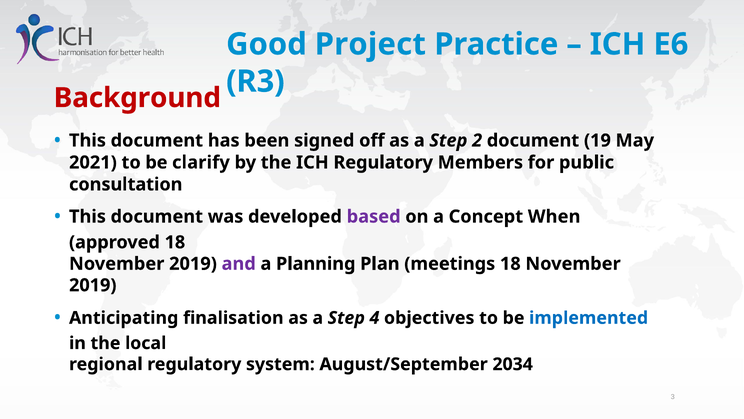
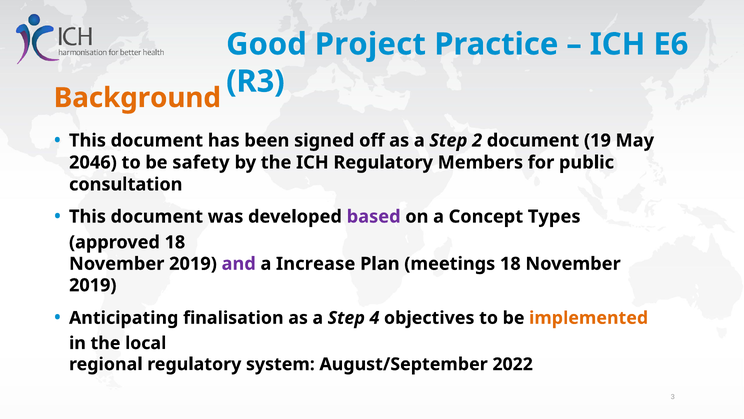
Background colour: red -> orange (137, 98)
2021: 2021 -> 2046 (93, 162)
clarify: clarify -> safety (201, 162)
When: When -> Types (554, 216)
Planning: Planning -> Increase (316, 263)
implemented colour: blue -> orange (589, 318)
2034: 2034 -> 2022 (513, 364)
